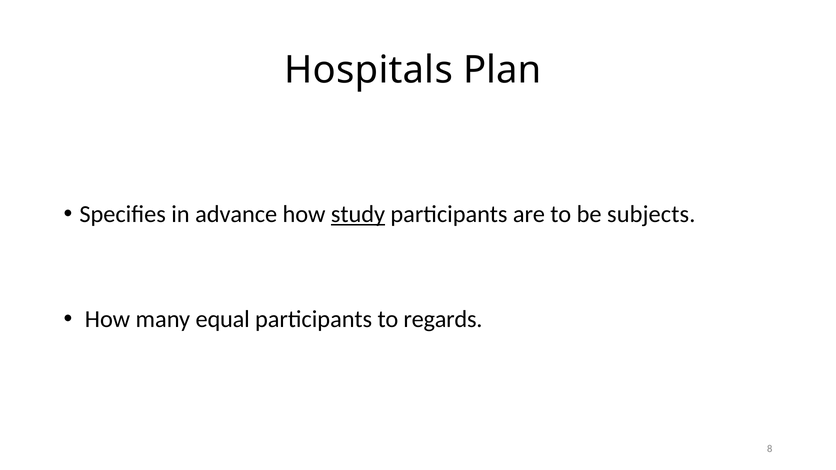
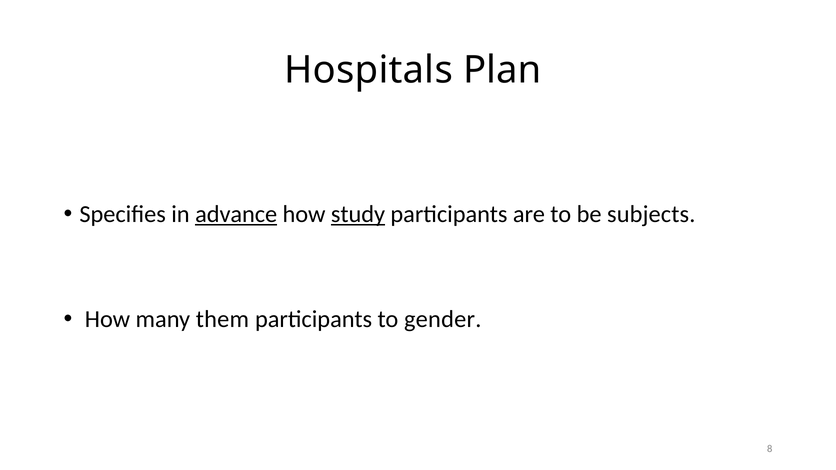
advance underline: none -> present (236, 214)
equal: equal -> them (222, 320)
regards: regards -> gender (443, 320)
